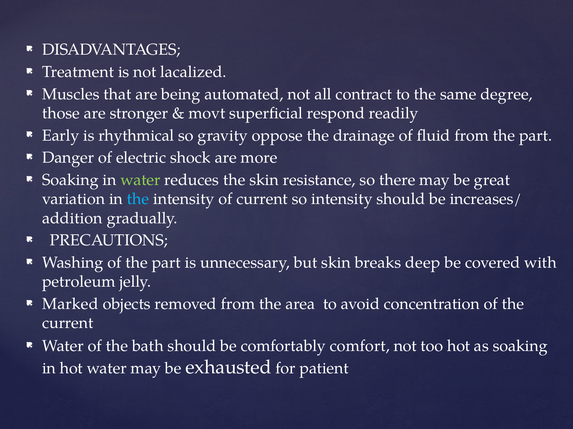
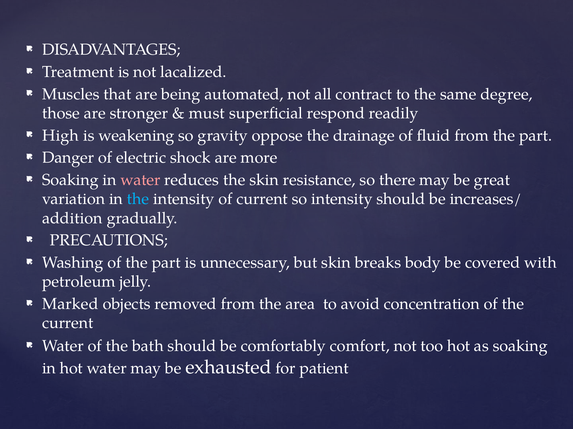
movt: movt -> must (207, 113)
Early: Early -> High (61, 136)
rhythmical: rhythmical -> weakening (136, 136)
water colour: light green -> pink (140, 180)
deep: deep -> body (423, 263)
